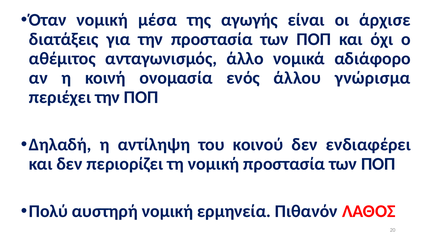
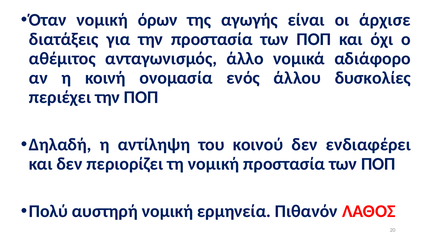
μέσα: μέσα -> όρων (158, 20)
γνώρισμα: γνώρισμα -> δυσκολίες (373, 78)
